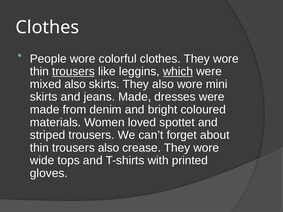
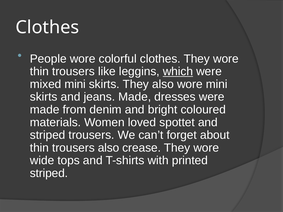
trousers underline: present -> none (73, 72)
mixed also: also -> mini (75, 84)
gloves: gloves -> striped (49, 173)
